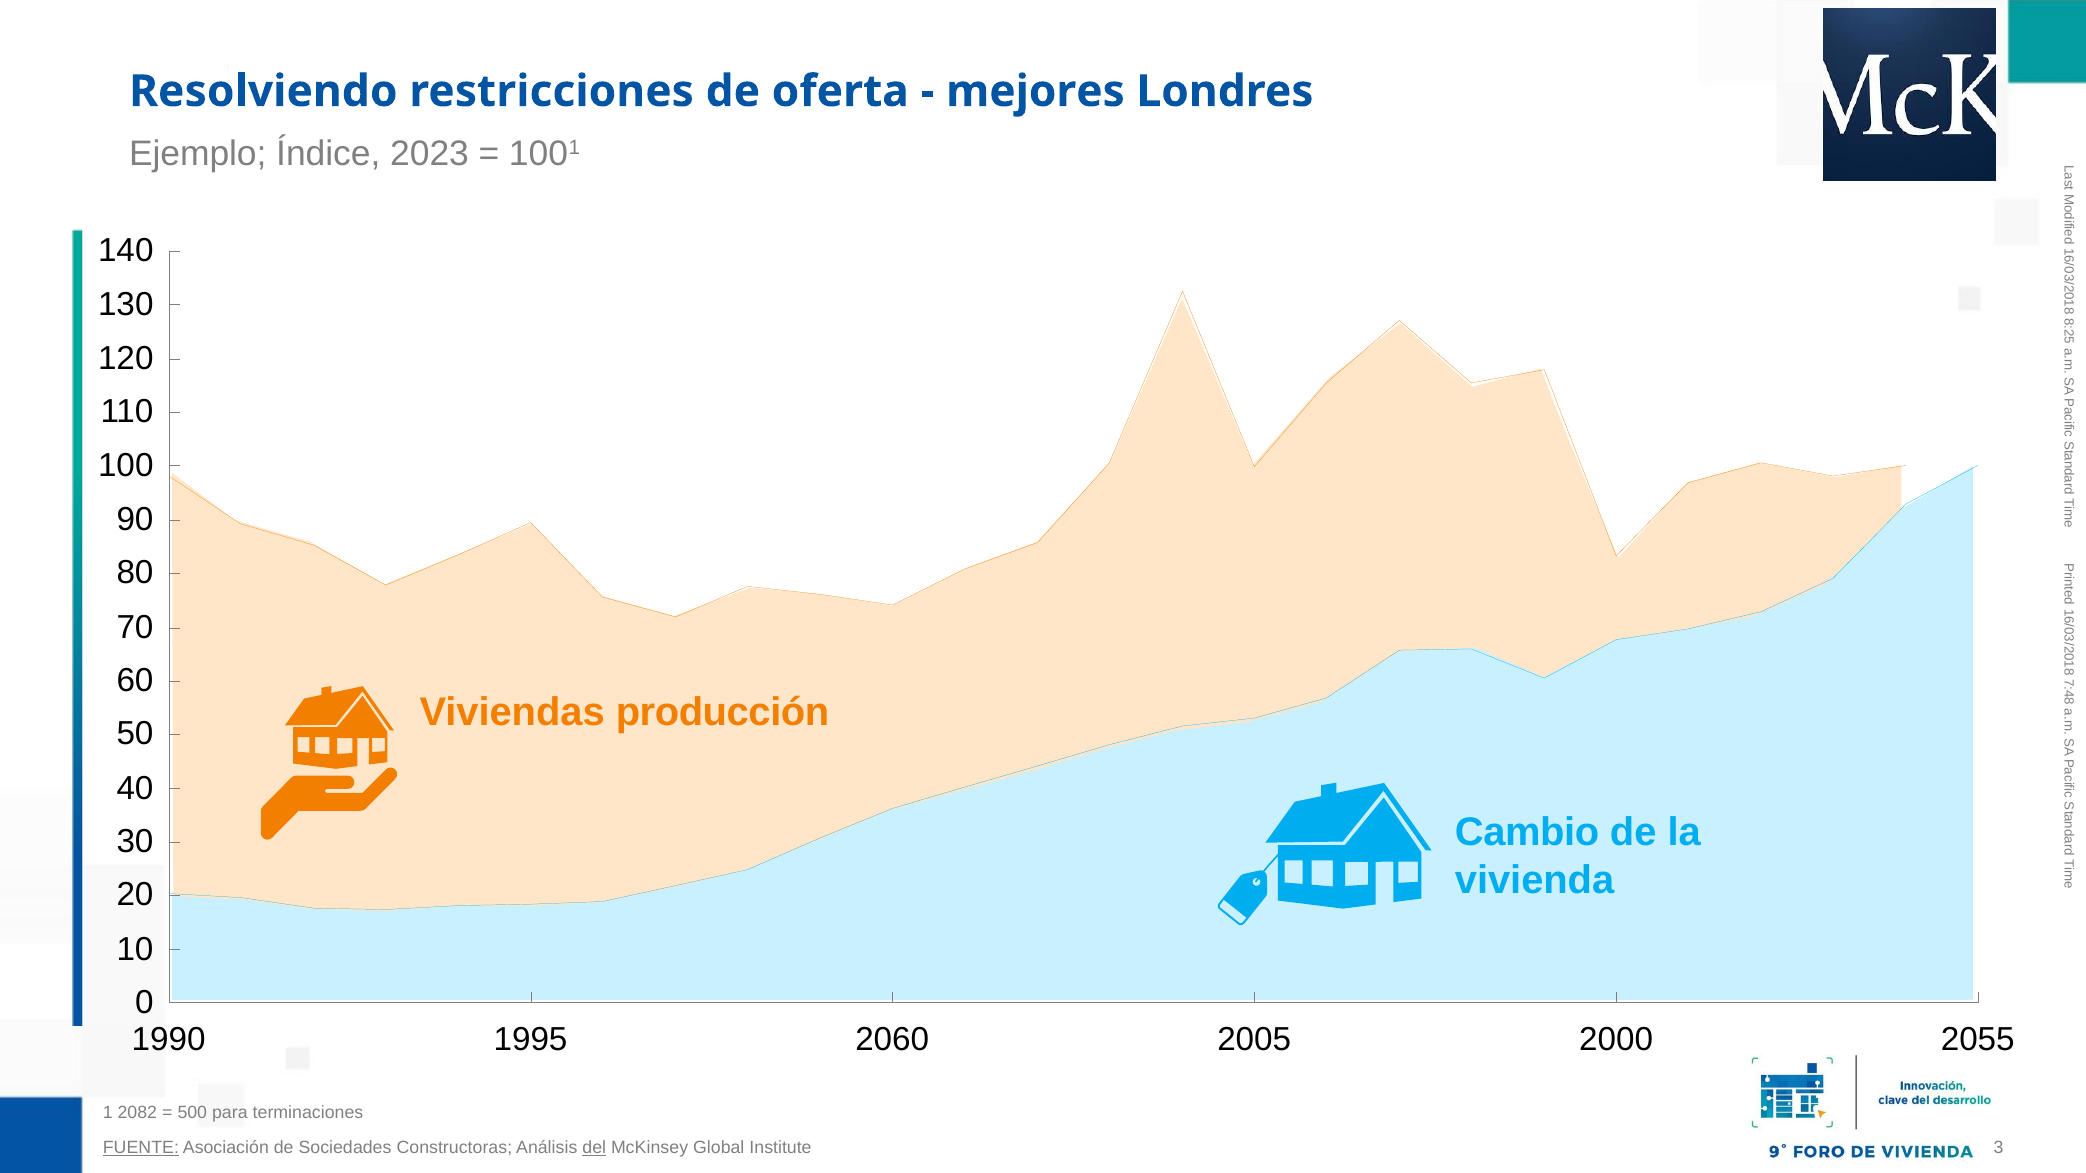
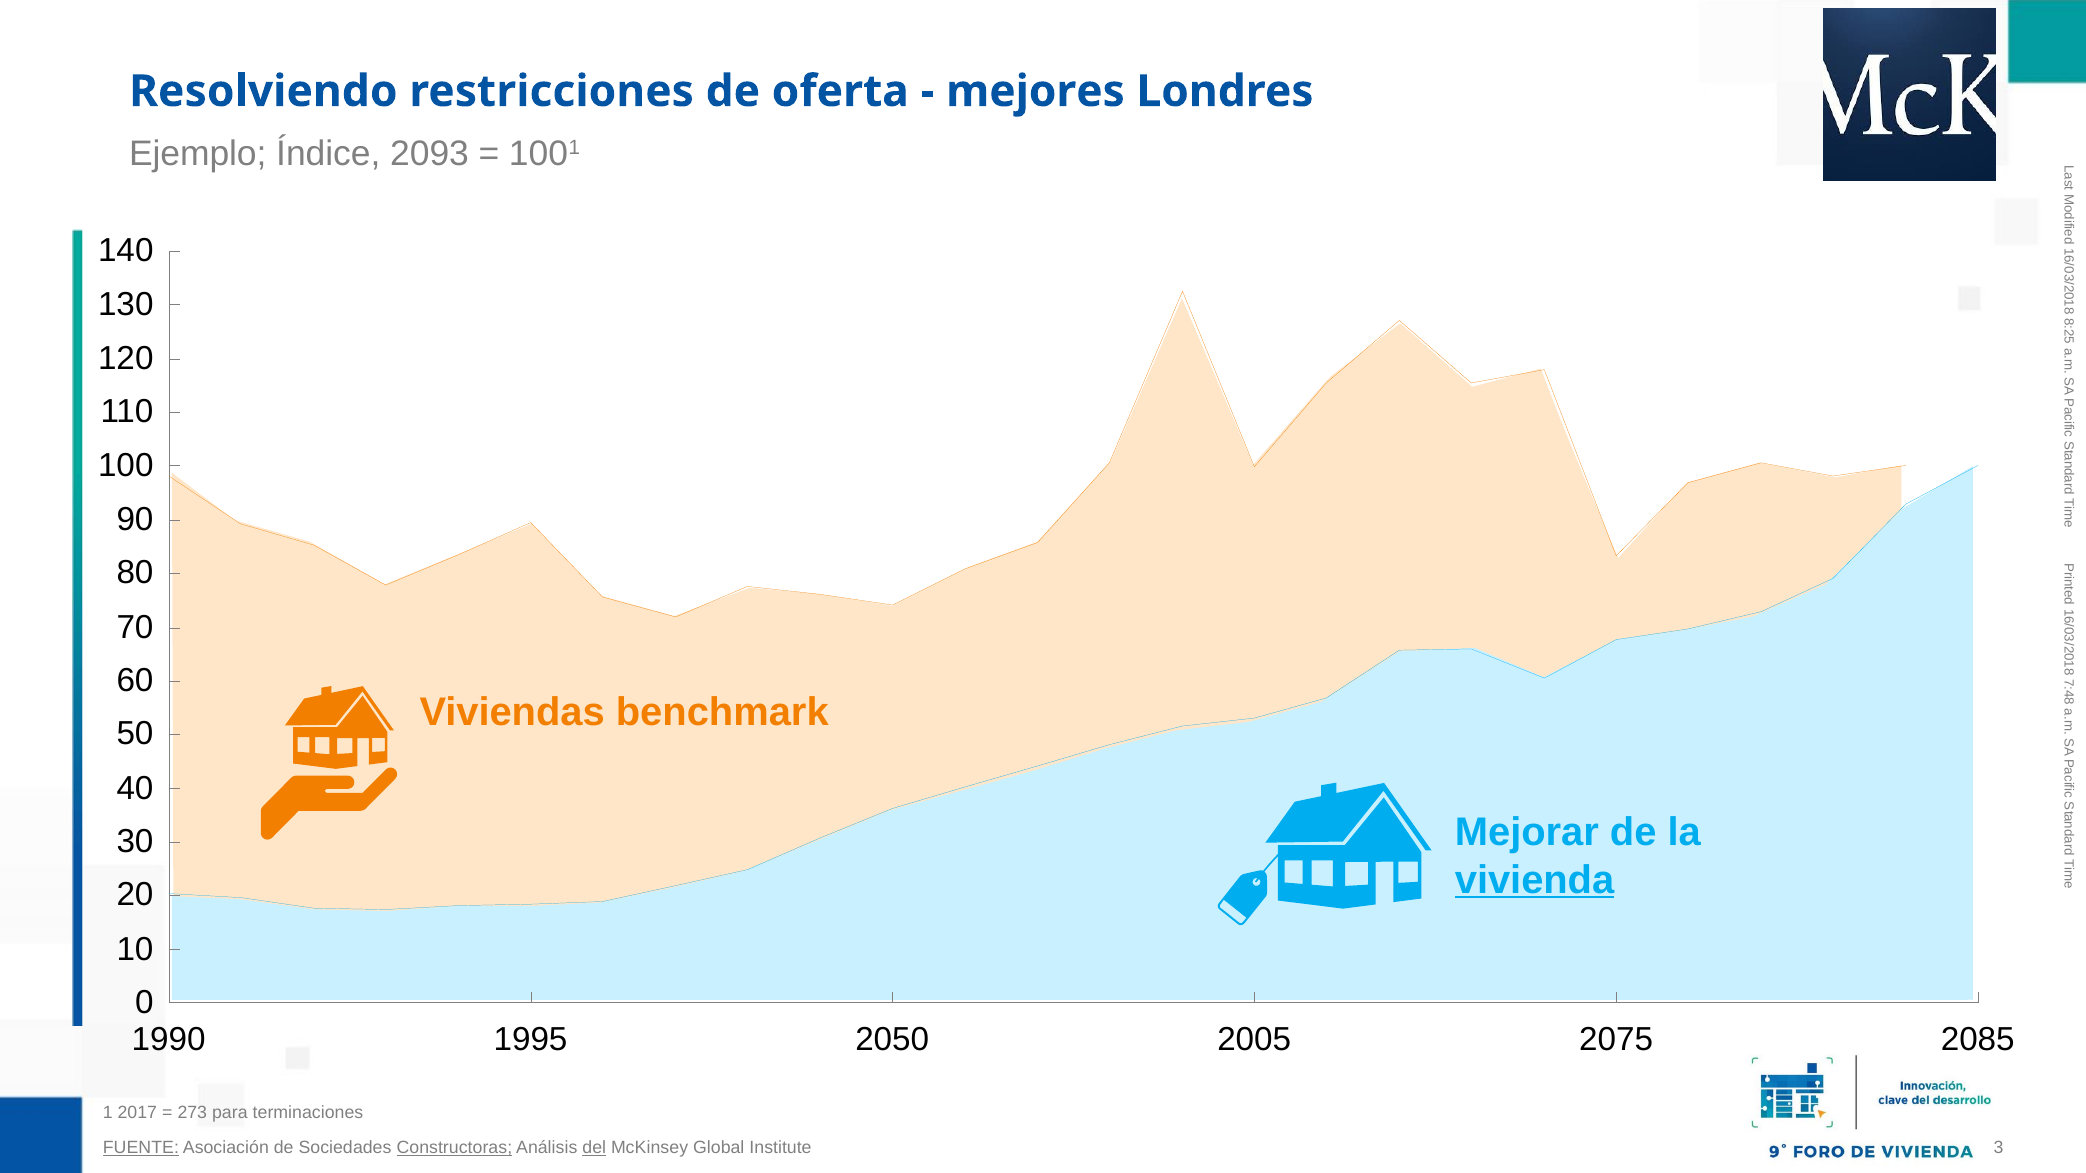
2023: 2023 -> 2093 (430, 154)
producción: producción -> benchmark (722, 713)
Cambio: Cambio -> Mejorar (1527, 832)
vivienda underline: none -> present (1535, 880)
2060: 2060 -> 2050 (892, 1040)
2000: 2000 -> 2075 (1616, 1040)
2055: 2055 -> 2085 (1978, 1040)
2082: 2082 -> 2017 (137, 1113)
500: 500 -> 273 (192, 1113)
Constructoras underline: none -> present (454, 1148)
